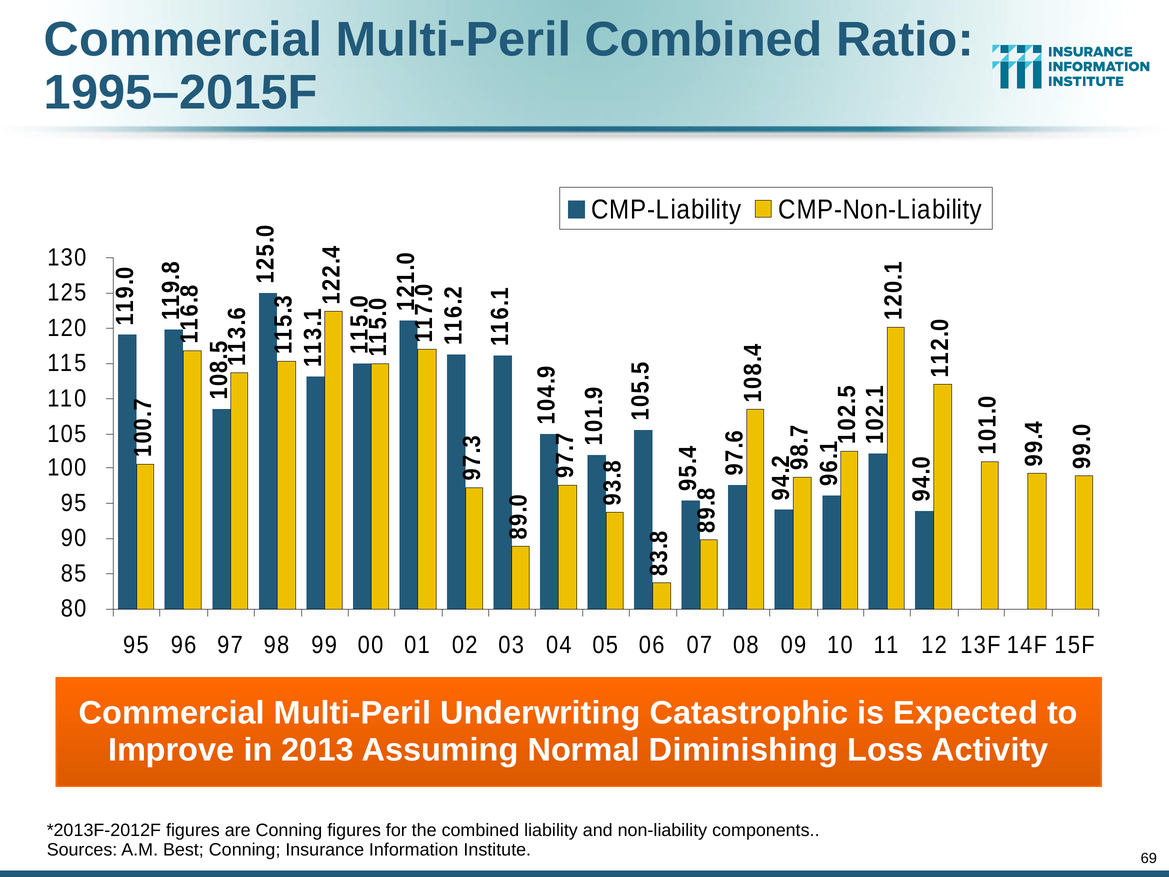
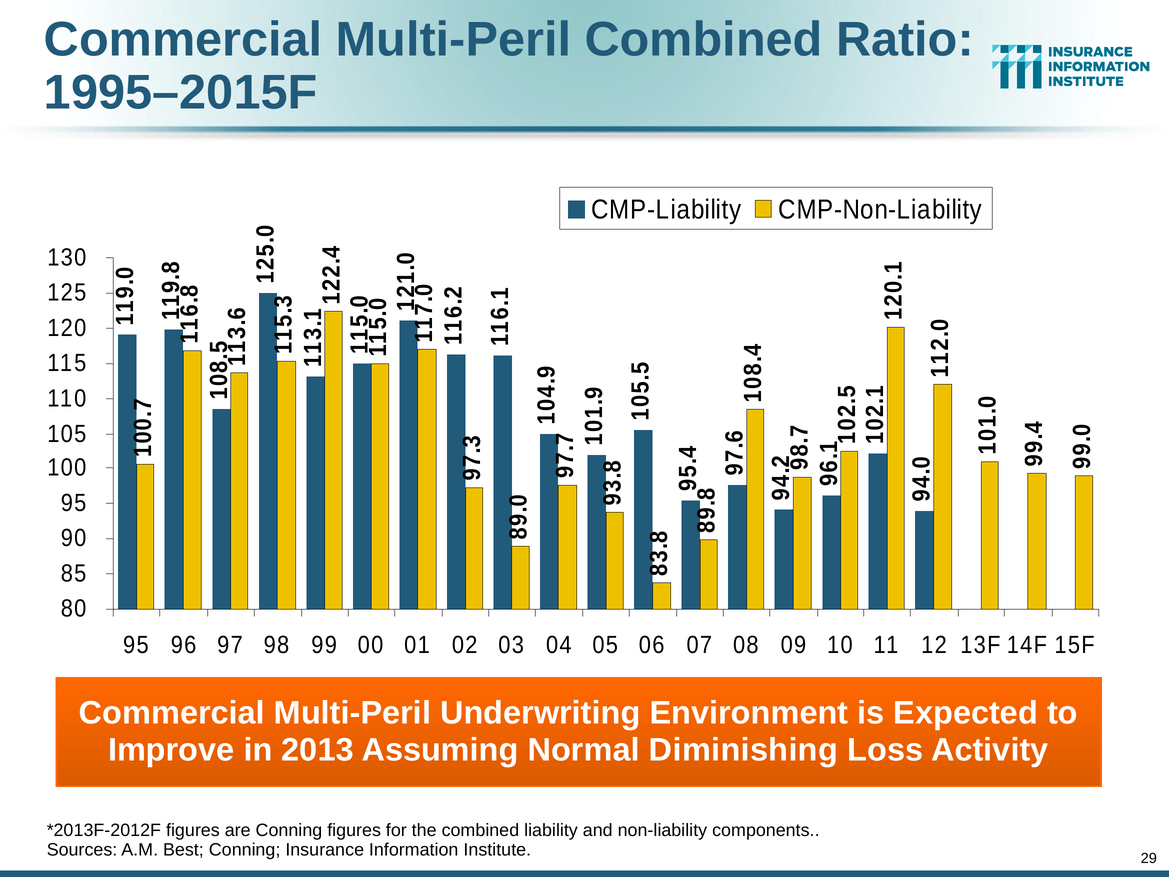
Catastrophic: Catastrophic -> Environment (749, 713)
69: 69 -> 29 (1149, 858)
